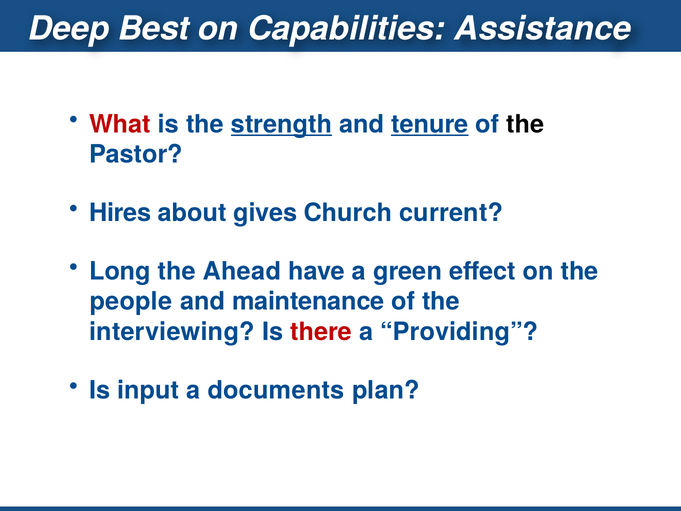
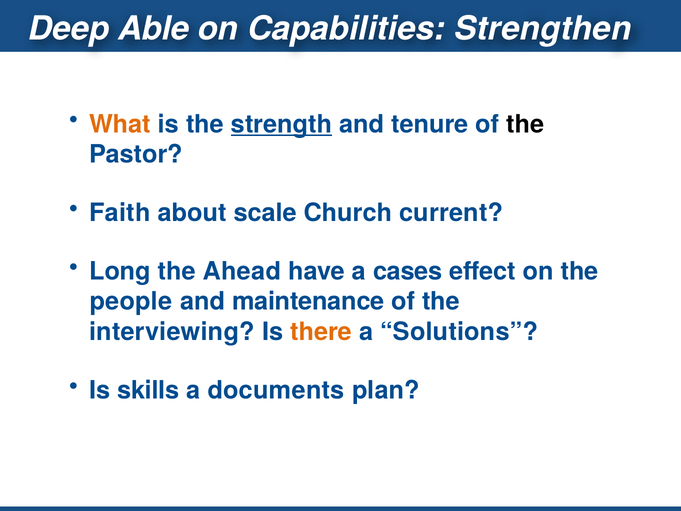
Best: Best -> Able (154, 29)
Assistance: Assistance -> Strengthen (543, 29)
What colour: red -> orange (120, 124)
tenure underline: present -> none (430, 124)
Hires: Hires -> Faith (120, 213)
gives: gives -> scale (265, 213)
green: green -> cases (408, 271)
there colour: red -> orange (321, 332)
Providing: Providing -> Solutions (459, 332)
input: input -> skills (148, 390)
